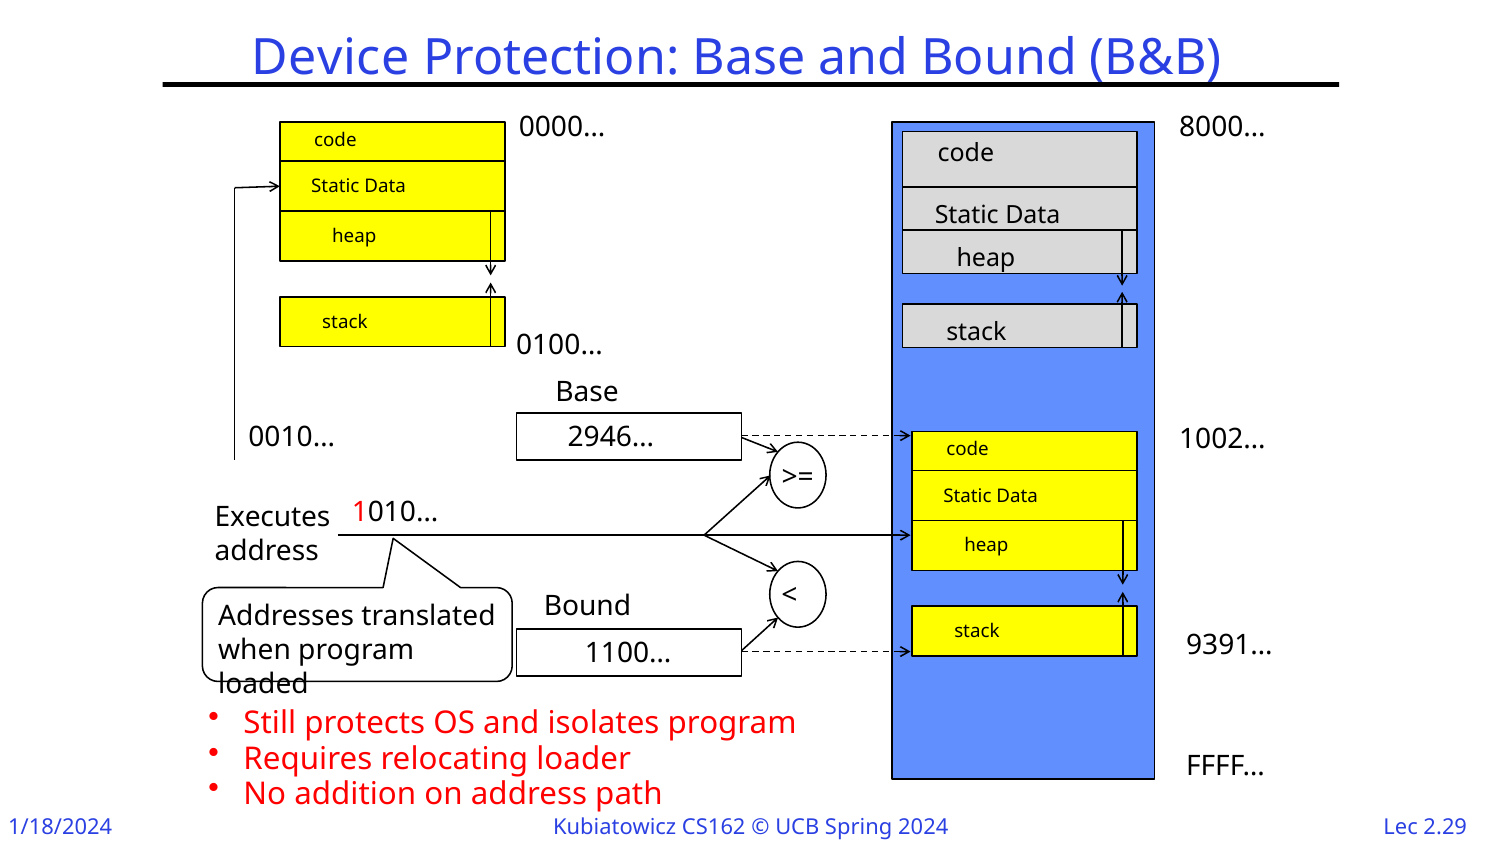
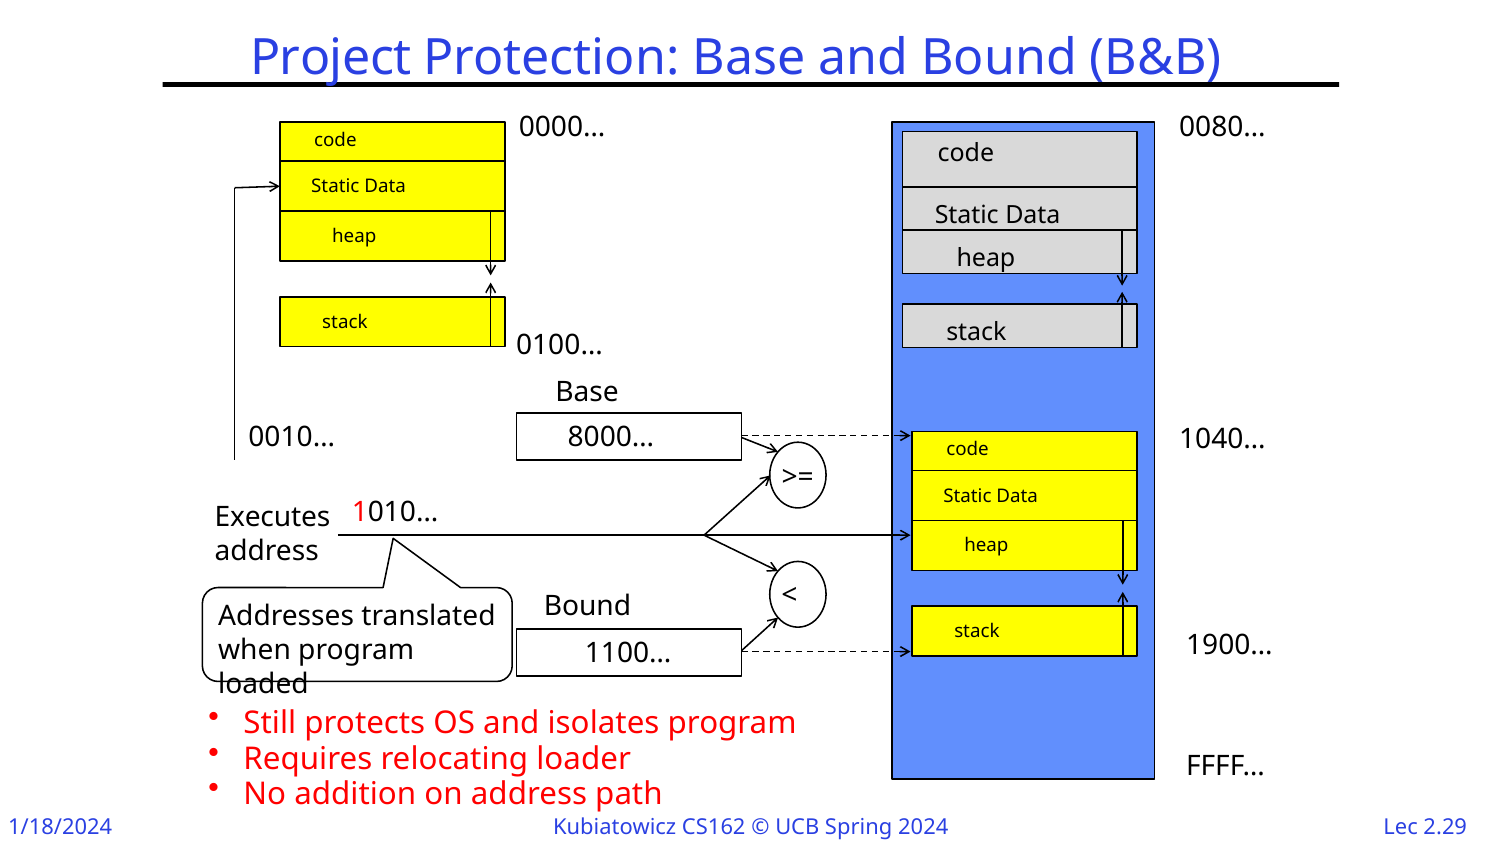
Device: Device -> Project (331, 58)
8000…: 8000… -> 0080… (1222, 128)
2946…: 2946… -> 8000… (611, 437)
1002…: 1002… -> 1040… (1222, 439)
9391…: 9391… -> 1900… (1229, 645)
